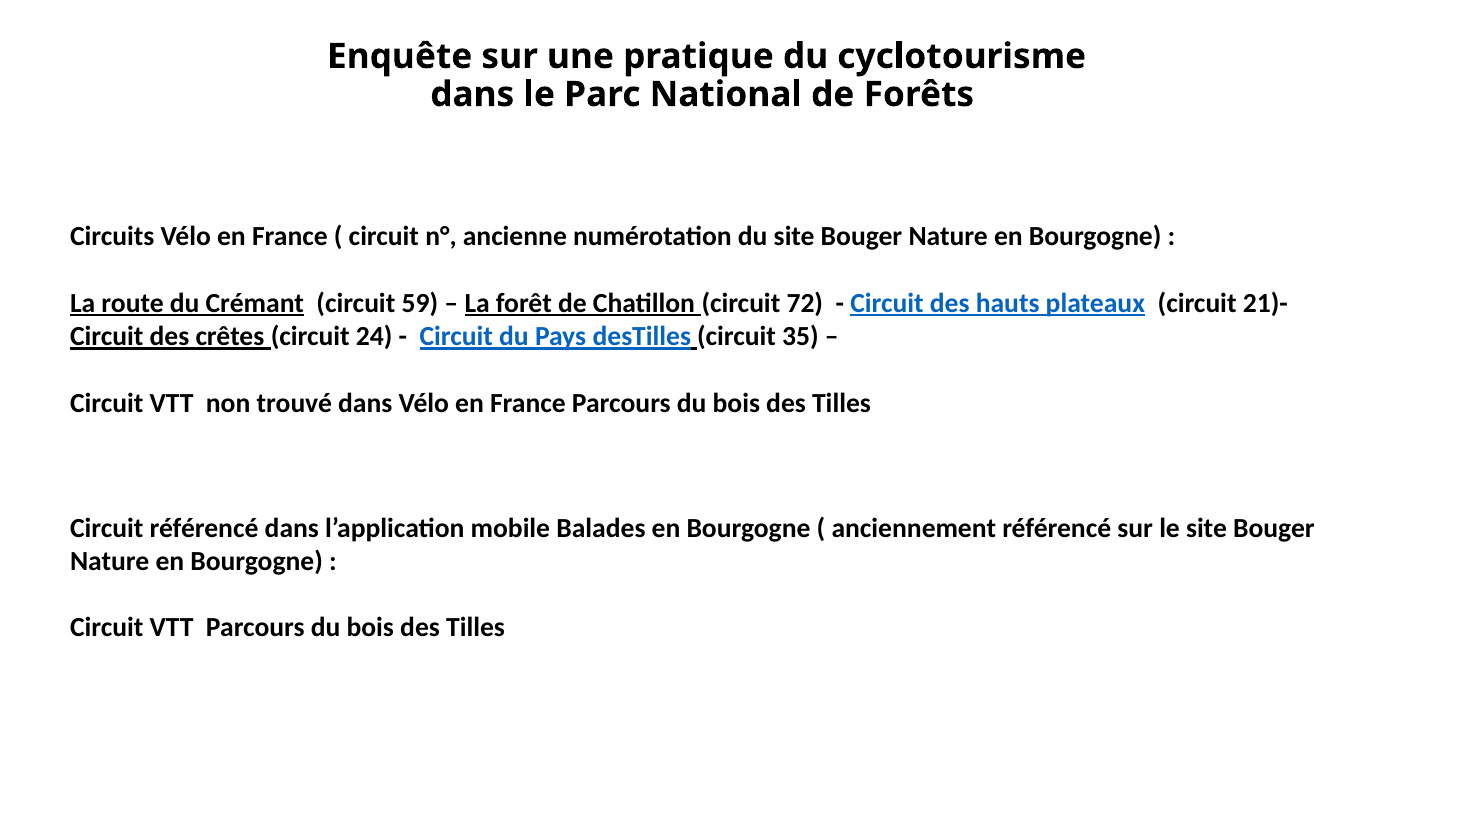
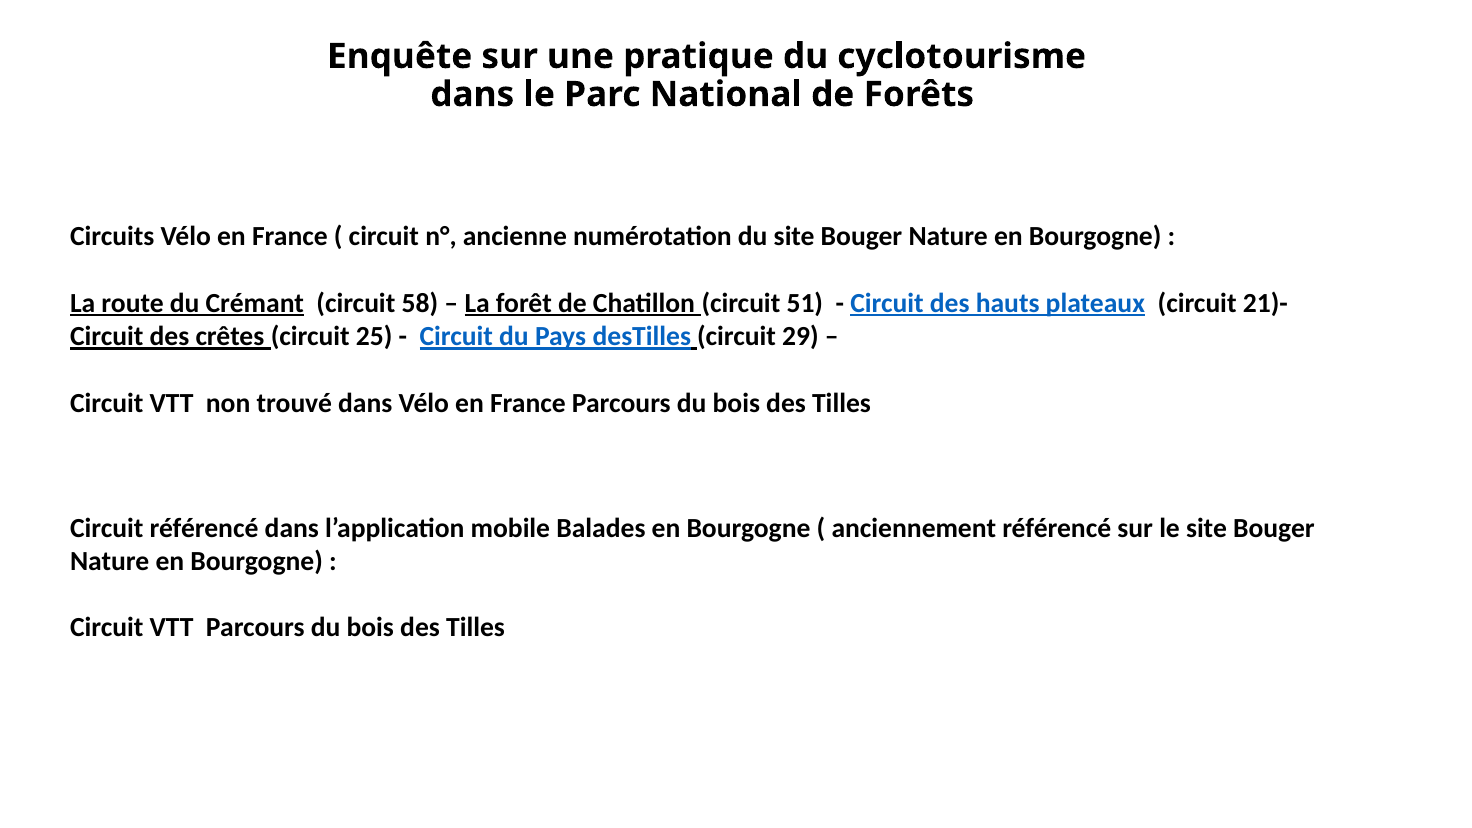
59: 59 -> 58 (420, 303)
72: 72 -> 51 (805, 303)
24: 24 -> 25 (374, 337)
35: 35 -> 29 (800, 337)
